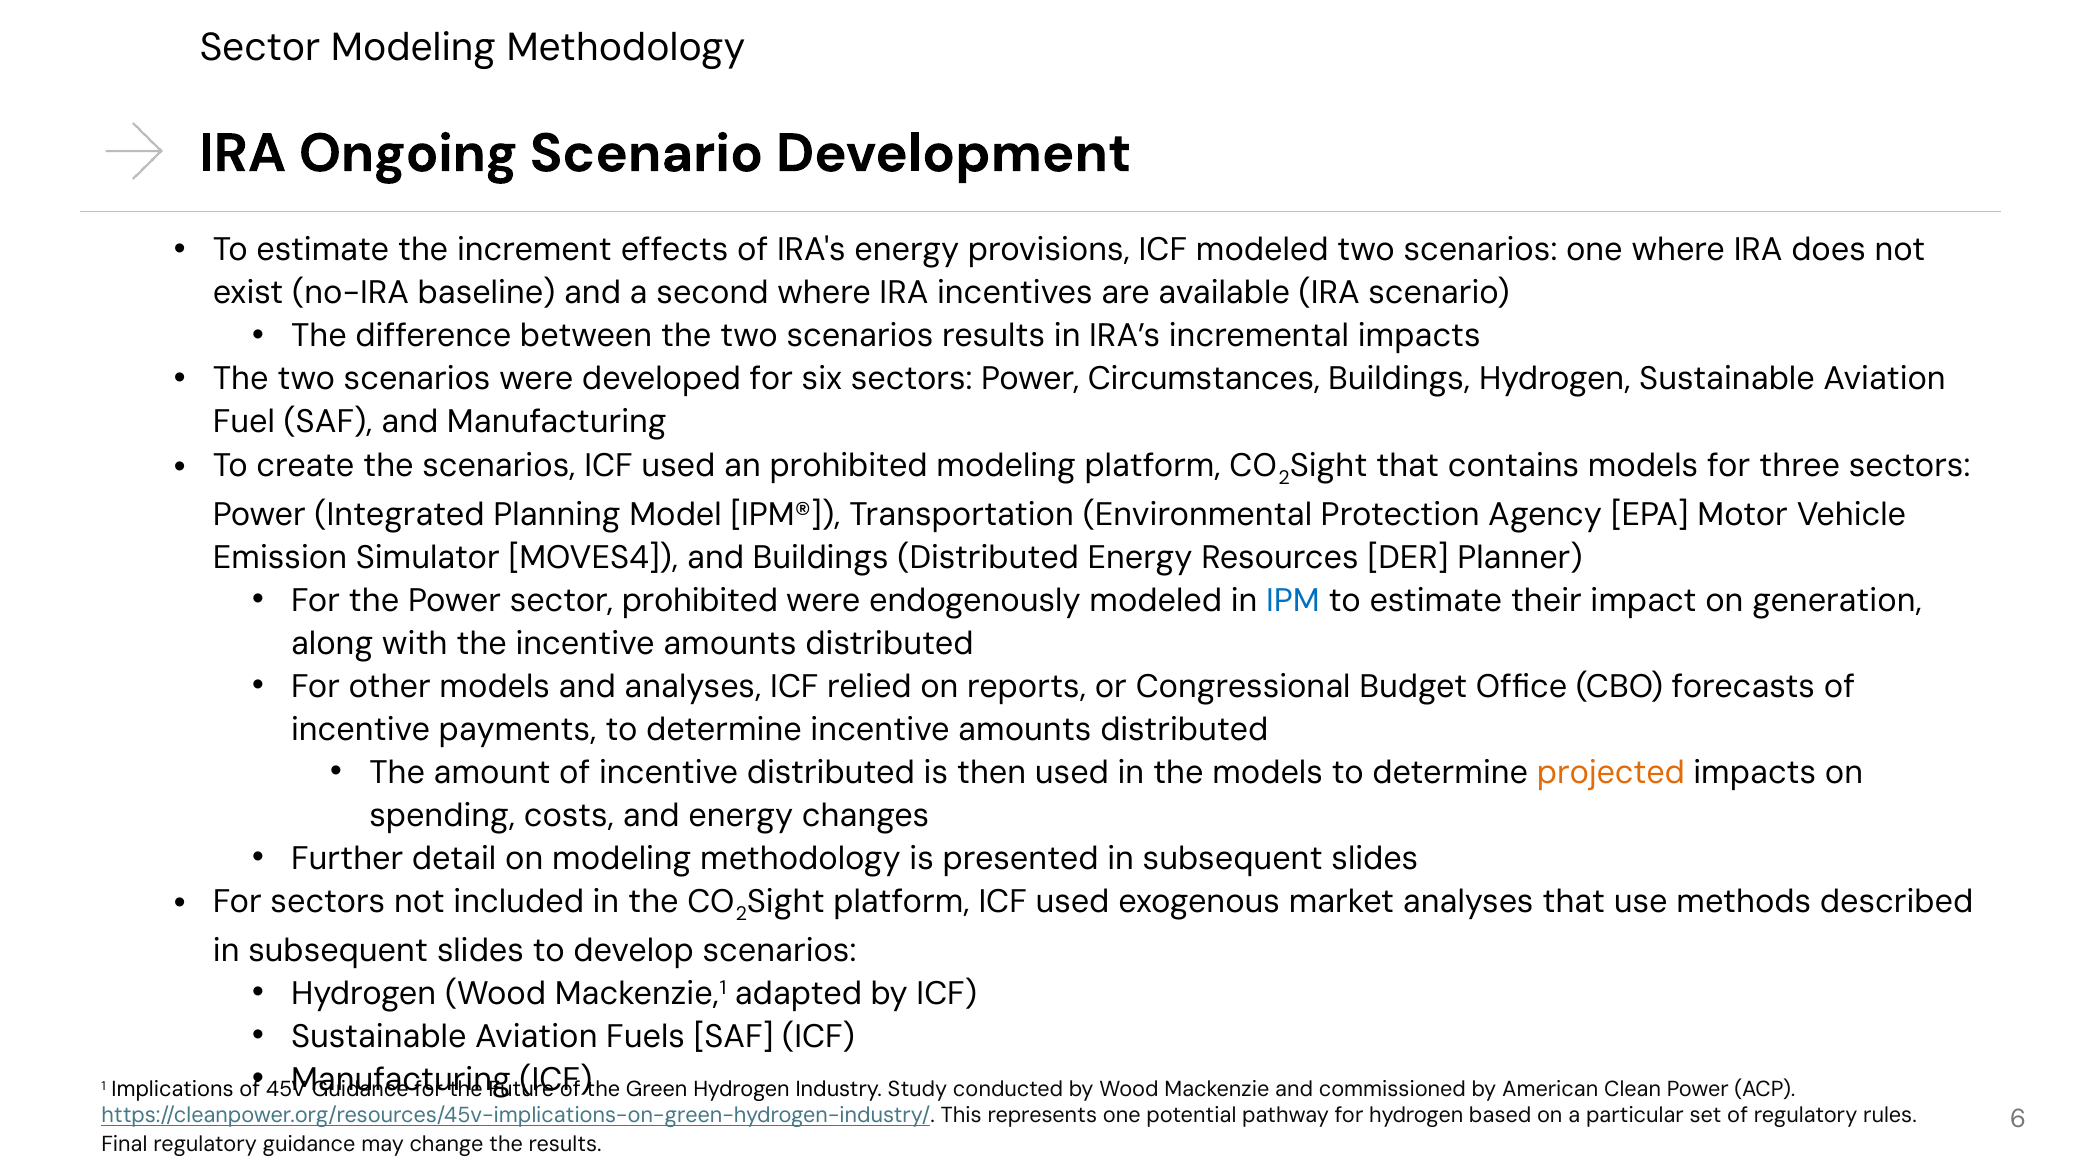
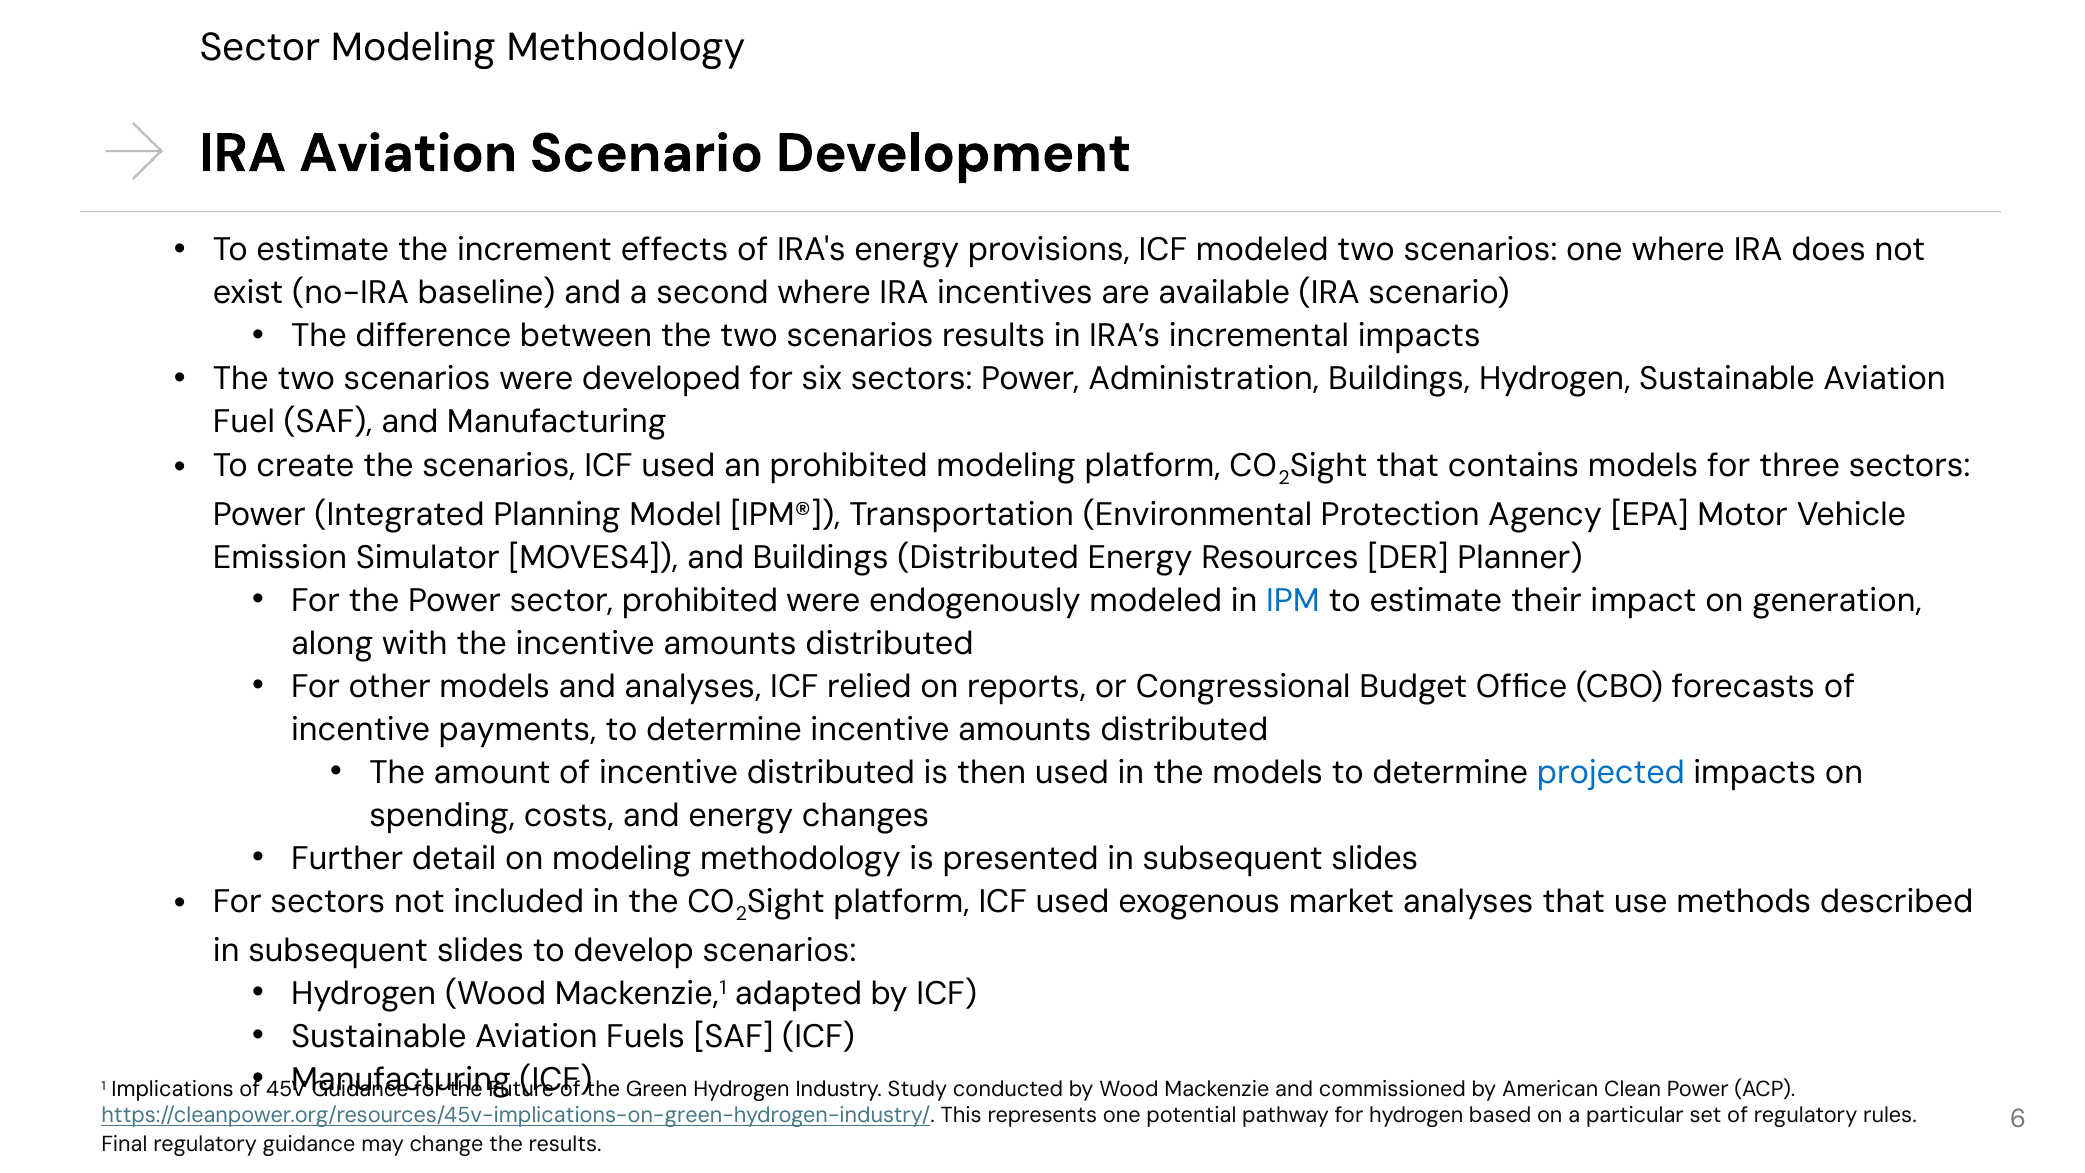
IRA Ongoing: Ongoing -> Aviation (408, 153)
Circumstances: Circumstances -> Administration (1204, 379)
projected colour: orange -> blue (1611, 772)
